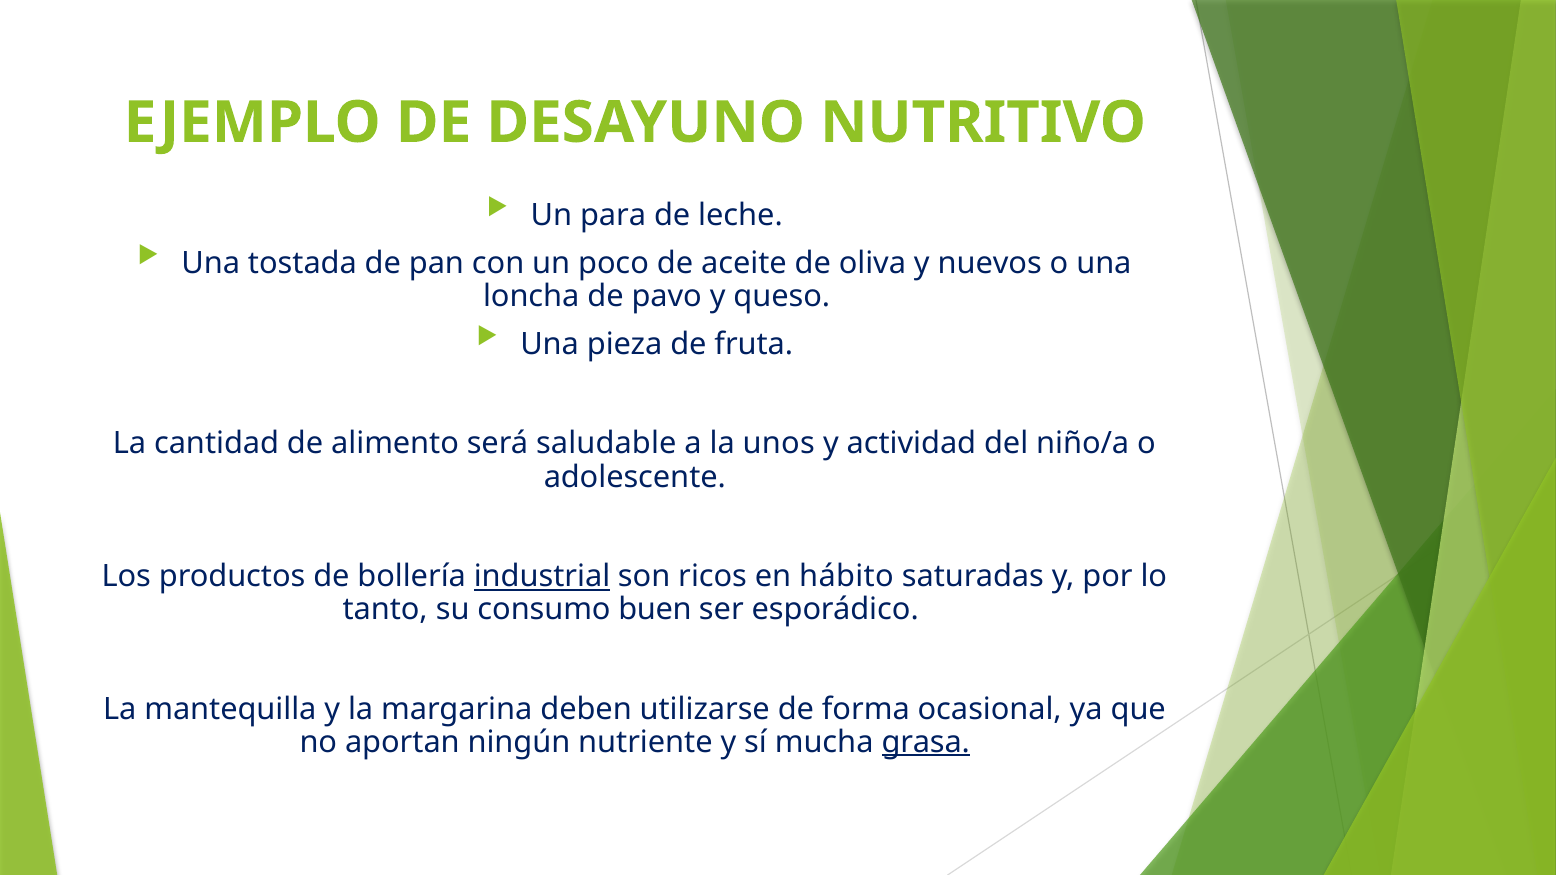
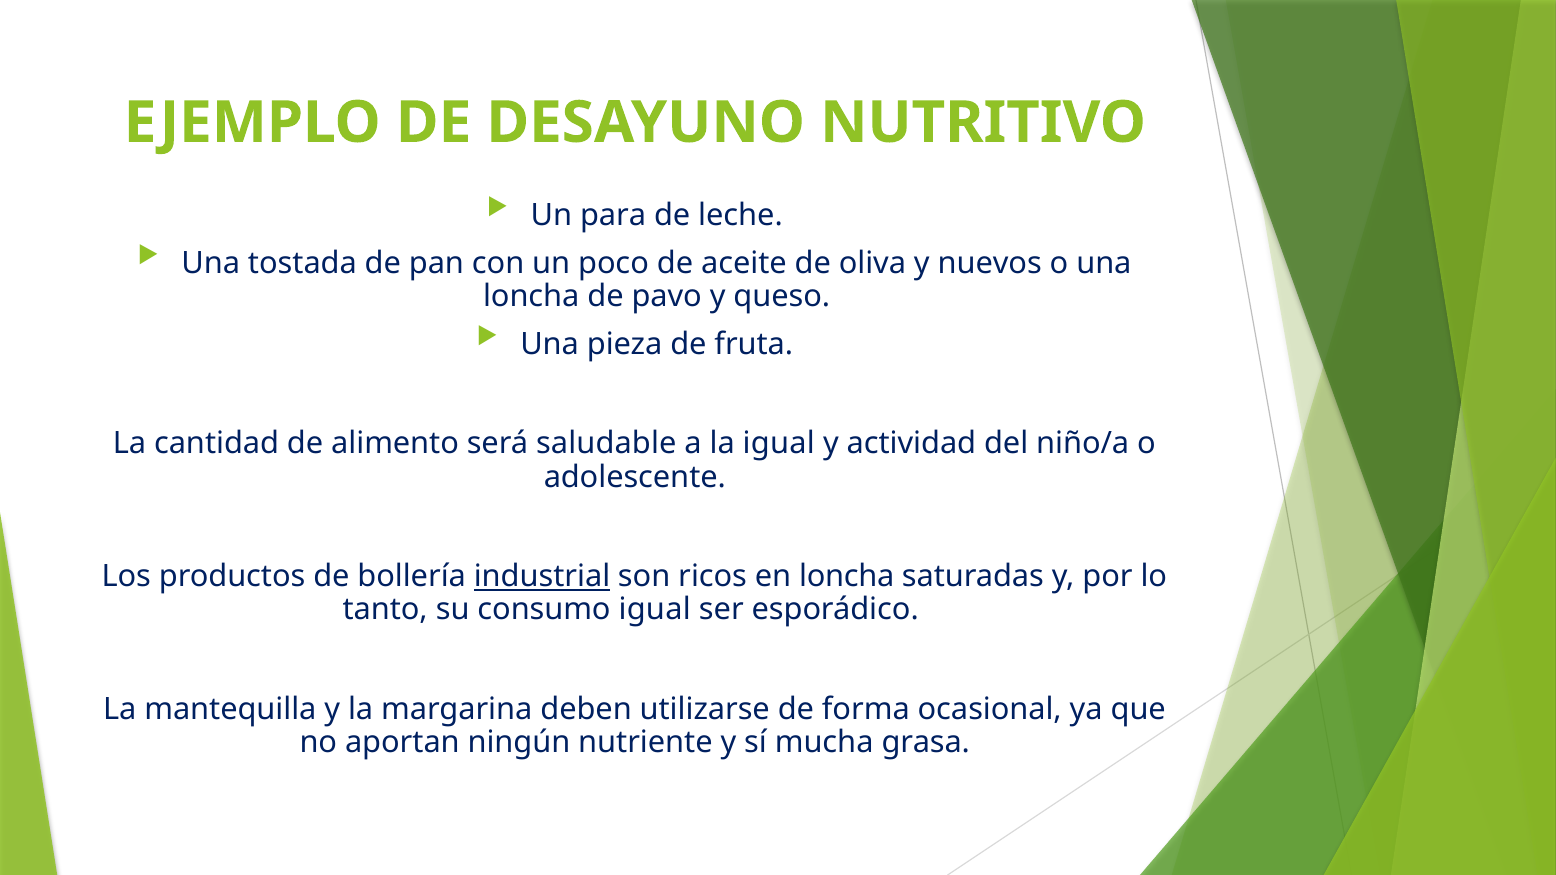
la unos: unos -> igual (779, 444)
en hábito: hábito -> loncha (847, 577)
consumo buen: buen -> igual (655, 610)
grasa underline: present -> none (926, 742)
